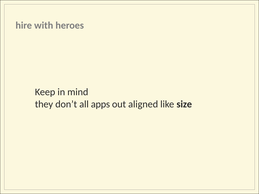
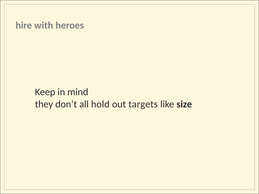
apps: apps -> hold (100, 104)
aligned: aligned -> targets (143, 104)
